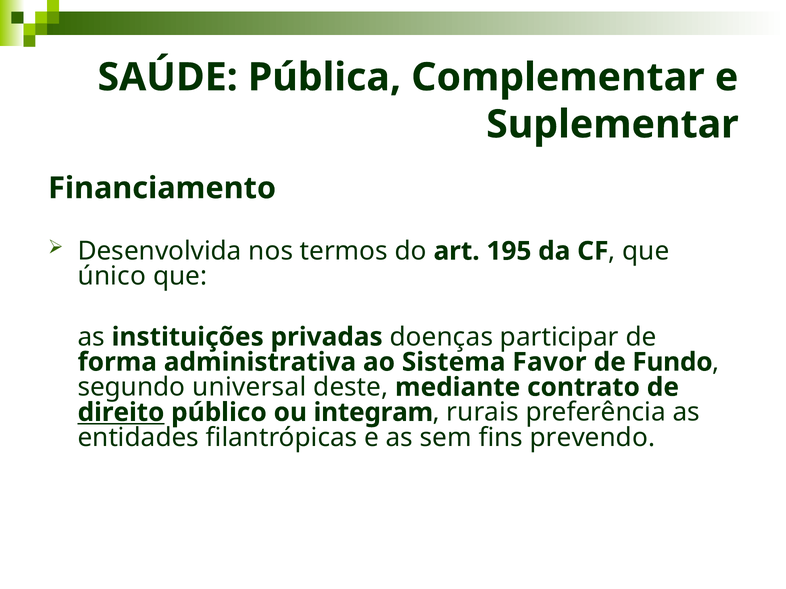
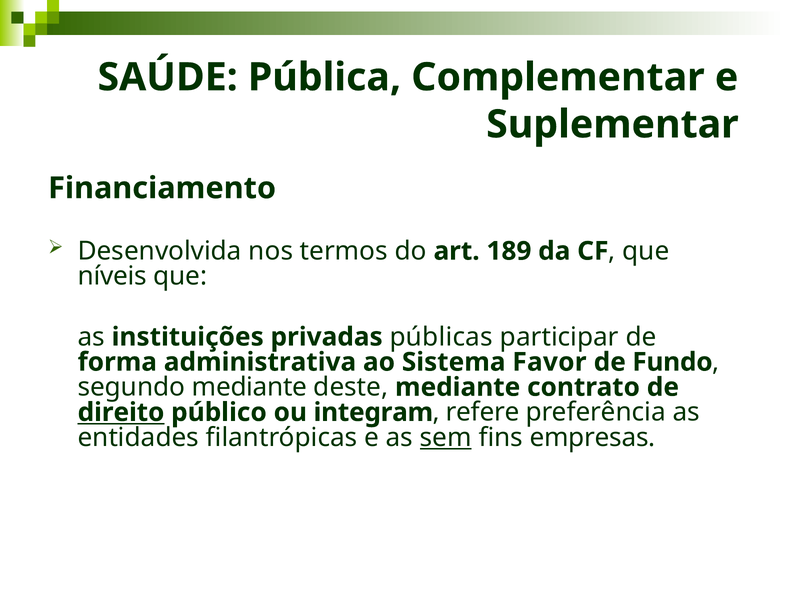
195: 195 -> 189 (509, 251)
único: único -> níveis (112, 276)
doenças: doenças -> públicas (441, 337)
segundo universal: universal -> mediante (250, 388)
rurais: rurais -> refere (483, 413)
sem underline: none -> present (446, 438)
prevendo: prevendo -> empresas (593, 438)
